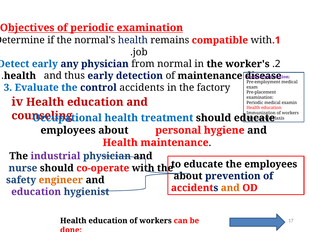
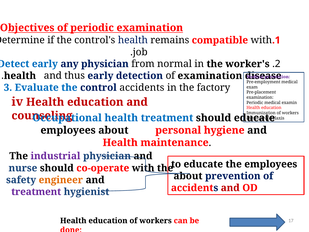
normal's: normal's -> control's (95, 40)
of maintenance: maintenance -> examination (210, 76)
and colour: orange -> red (230, 188)
education: education -> treatment (36, 192)
